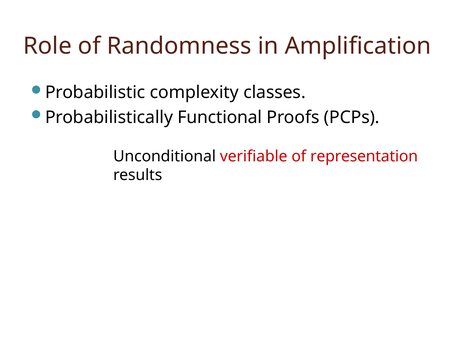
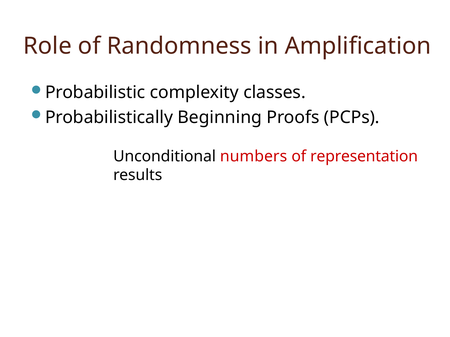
Functional: Functional -> Beginning (220, 117)
verifiable: verifiable -> numbers (254, 156)
